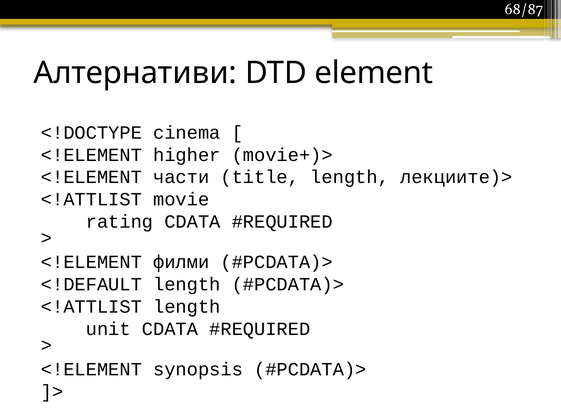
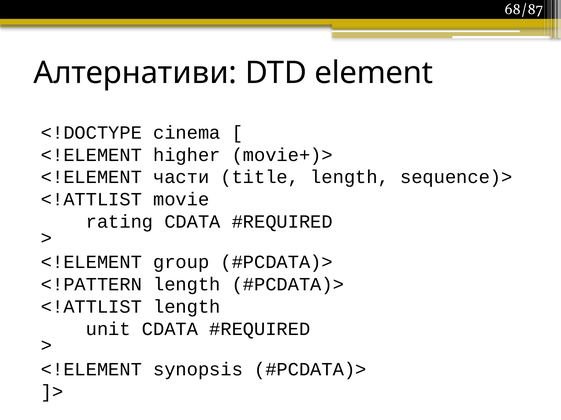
лекциите)>: лекциите)> -> sequence)> (456, 177)
филми: филми -> group (181, 263)
<!DEFAULT: <!DEFAULT -> <!PATTERN (91, 285)
